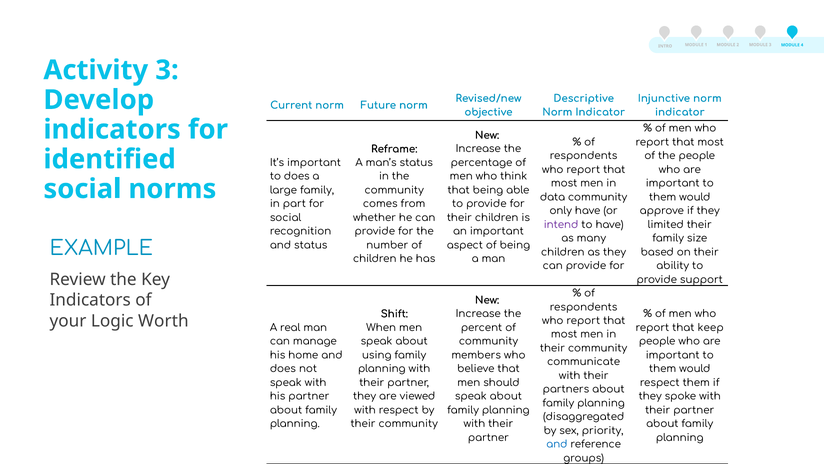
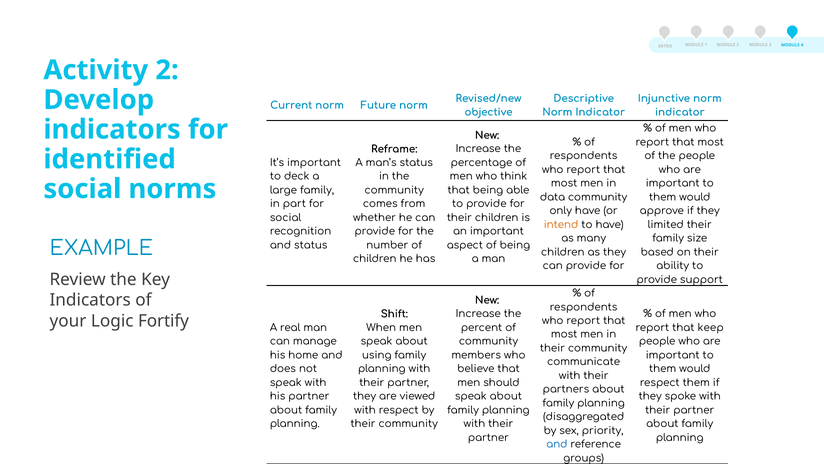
Activity 3: 3 -> 2 (167, 70)
to does: does -> deck (297, 176)
intend colour: purple -> orange (561, 224)
Worth: Worth -> Fortify (163, 321)
